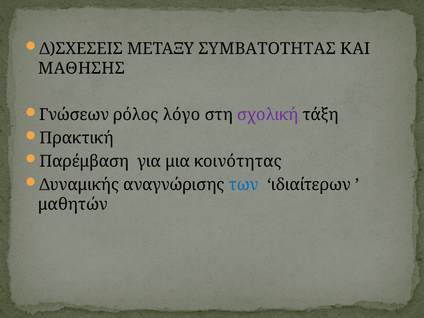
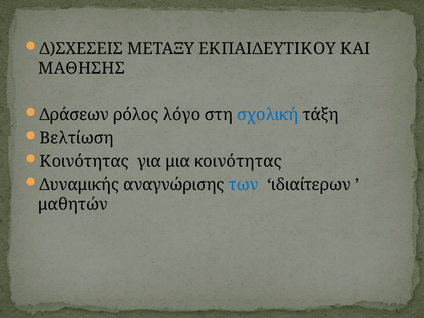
ΣΥΜΒΑΤΟΤΗΤΑΣ: ΣΥΜΒΑΤΟΤΗΤΑΣ -> ΕΚΠΑΙΔΕΥΤΙΚΟΥ (267, 49)
Γνώσεων: Γνώσεων -> Δράσεων (74, 115)
σχολική colour: purple -> blue (268, 115)
Πρακτική: Πρακτική -> Βελτίωση (77, 138)
Παρέμβαση: Παρέμβαση -> Κοινότητας (84, 161)
